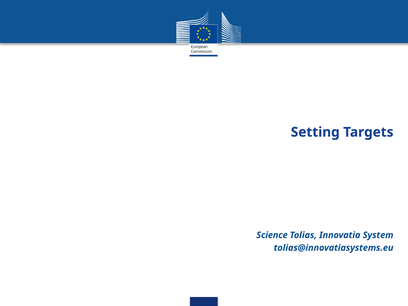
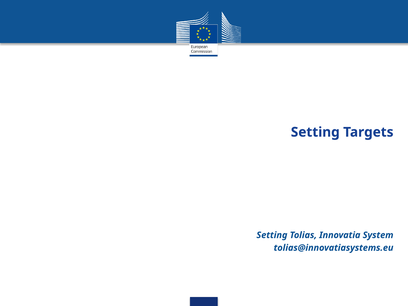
Science: Science -> Setting (272, 235)
